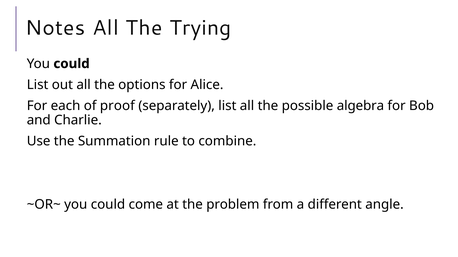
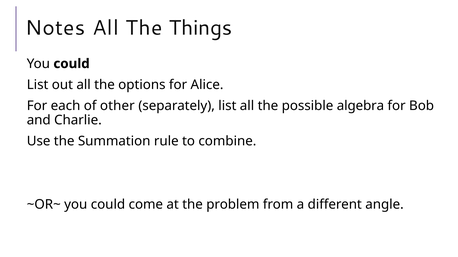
Trying: Trying -> Things (201, 28)
proof: proof -> other (117, 106)
